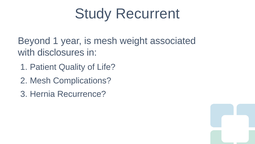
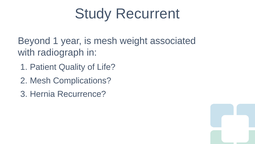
disclosures: disclosures -> radiograph (61, 52)
